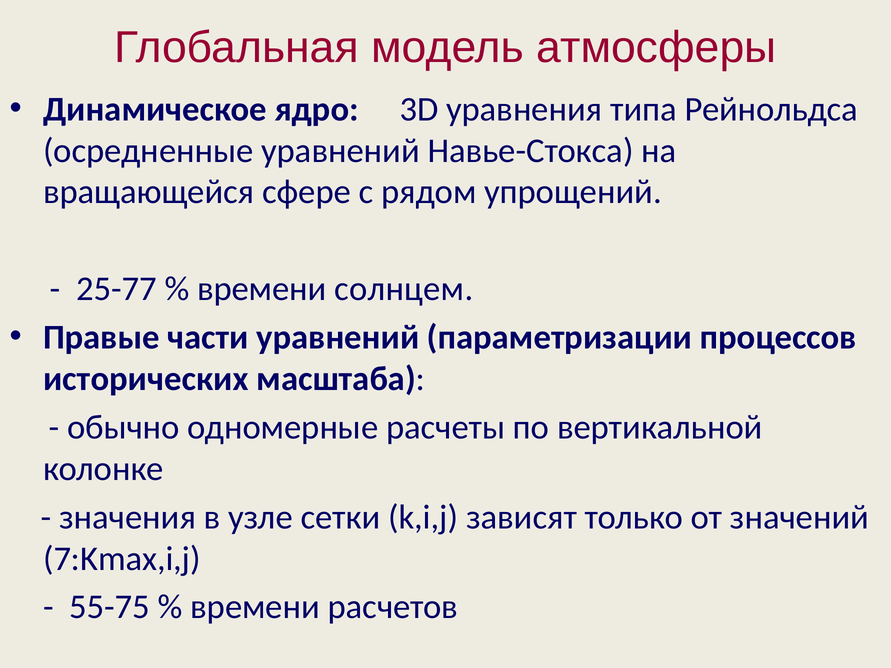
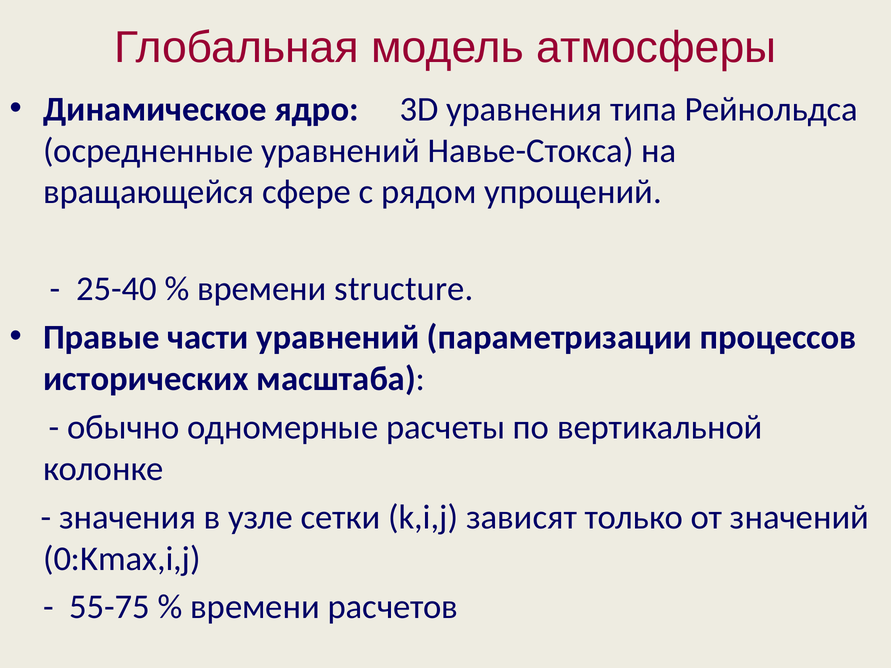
25-77: 25-77 -> 25-40 (116, 289)
солнцем: солнцем -> structure (404, 289)
7:Kmax,i,j: 7:Kmax,i,j -> 0:Kmax,i,j (122, 559)
